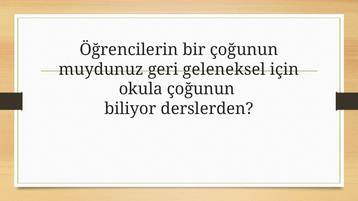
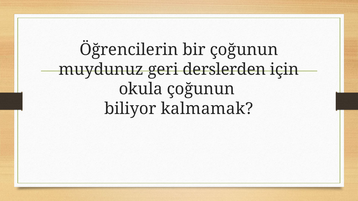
geleneksel: geleneksel -> derslerden (224, 70)
derslerden: derslerden -> kalmamak (207, 109)
